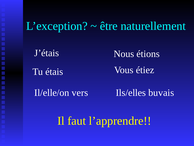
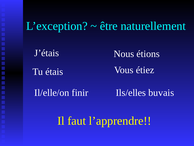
vers: vers -> finir (80, 92)
